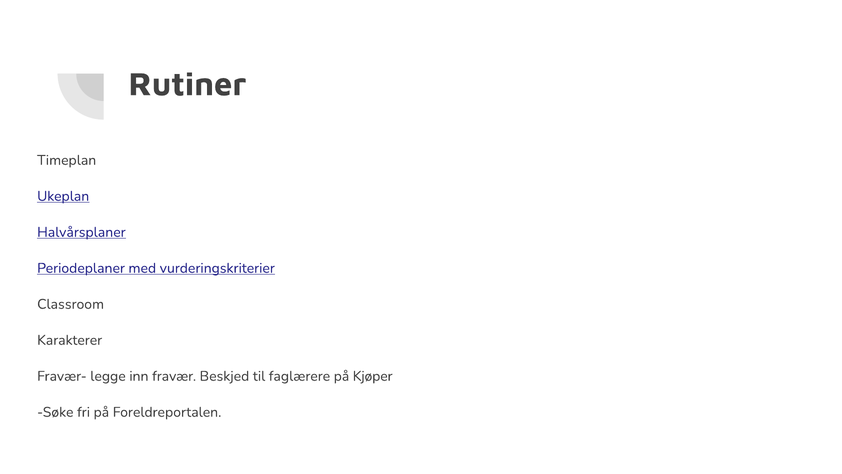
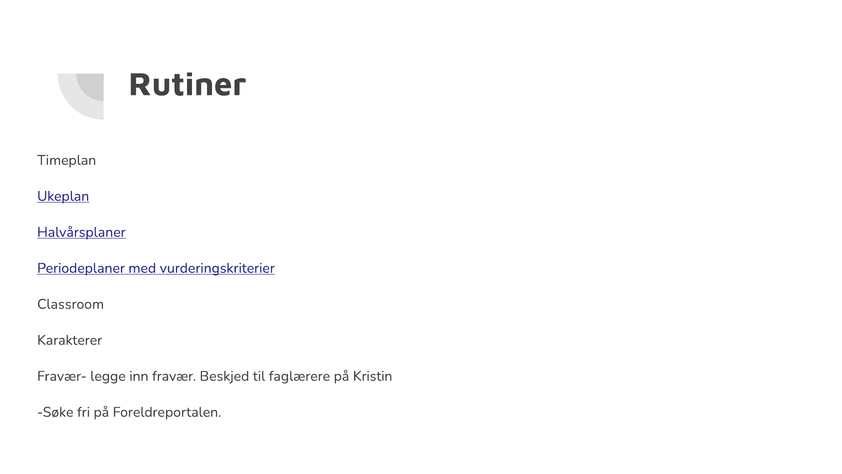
Kjøper: Kjøper -> Kristin (373, 376)
